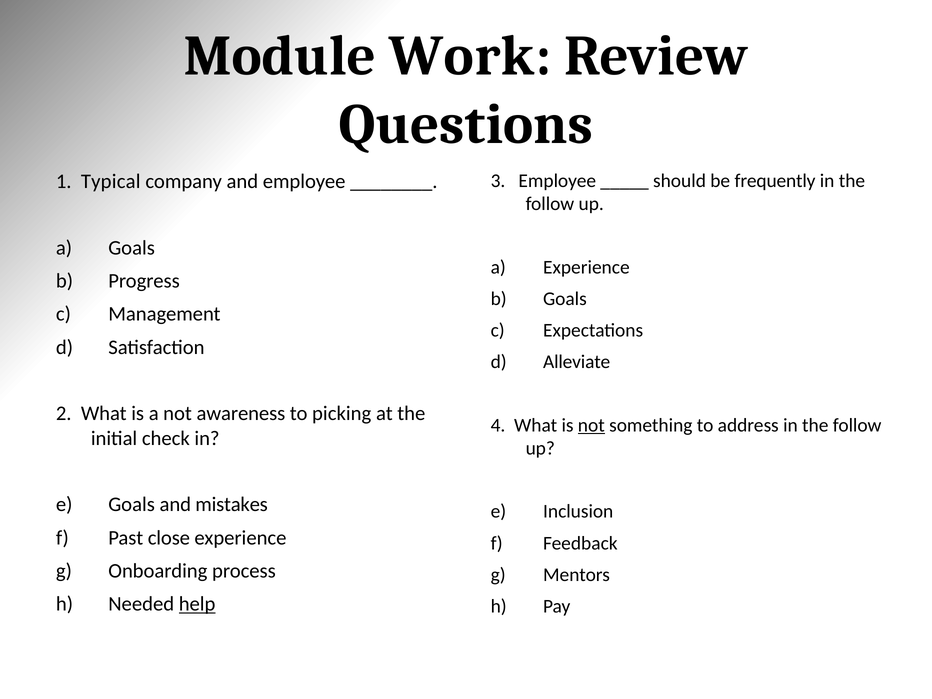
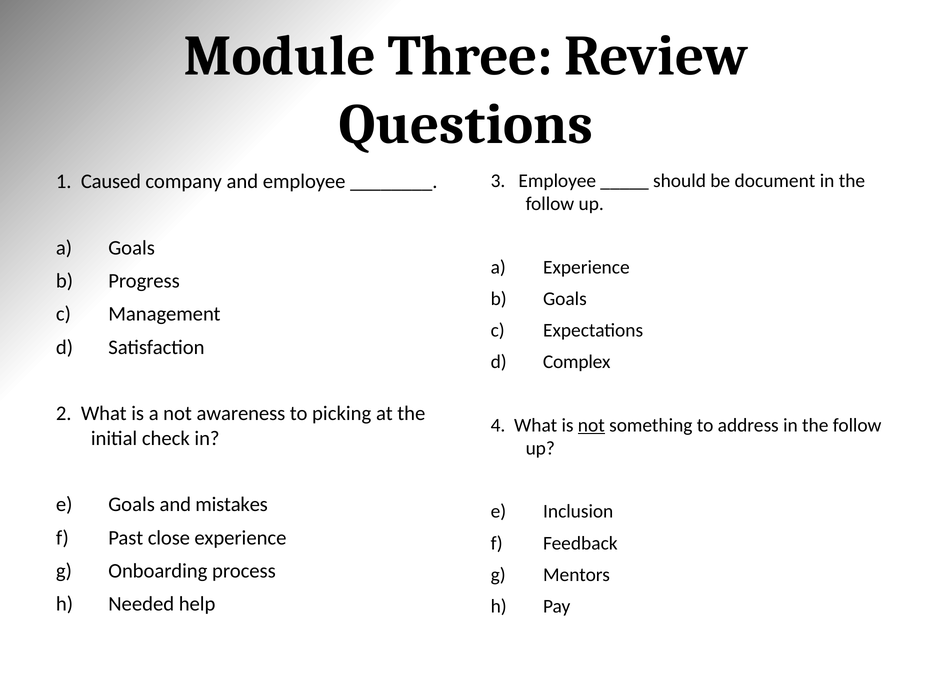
Work: Work -> Three (470, 56)
frequently: frequently -> document (775, 181)
Typical: Typical -> Caused (111, 182)
Alleviate: Alleviate -> Complex (577, 362)
help underline: present -> none (197, 604)
